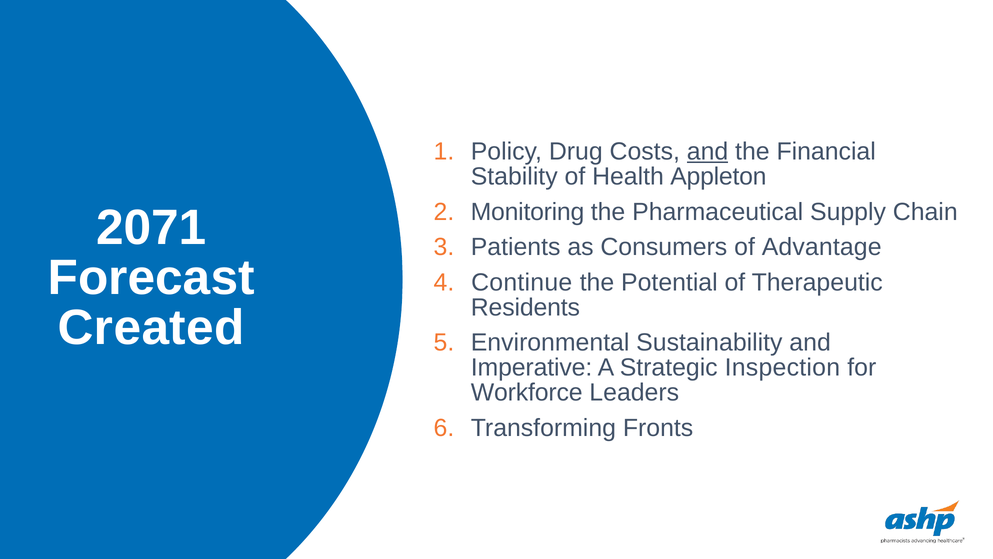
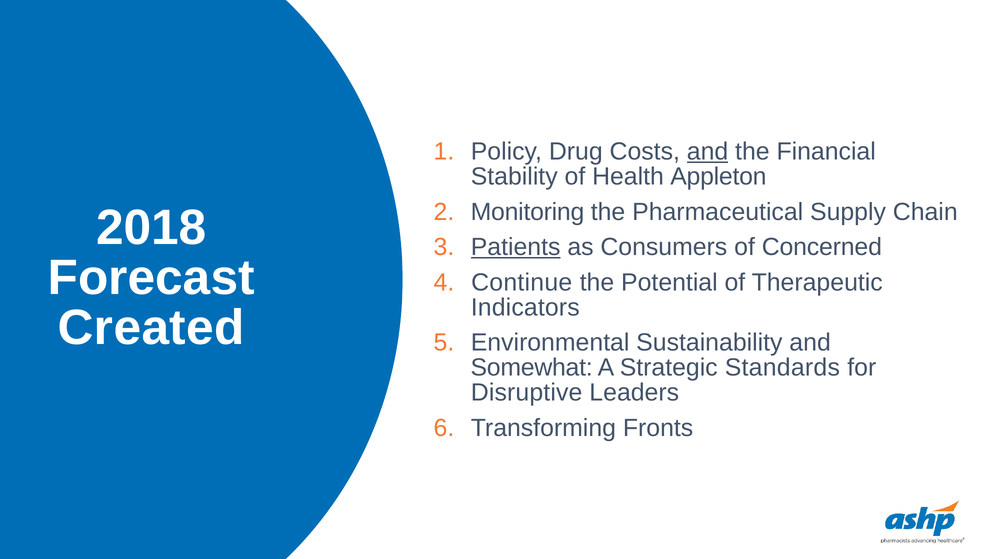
2071: 2071 -> 2018 (151, 228)
Patients underline: none -> present (516, 247)
Advantage: Advantage -> Concerned (822, 247)
Residents: Residents -> Indicators (525, 307)
Imperative: Imperative -> Somewhat (532, 367)
Inspection: Inspection -> Standards (782, 367)
Workforce: Workforce -> Disruptive (527, 392)
